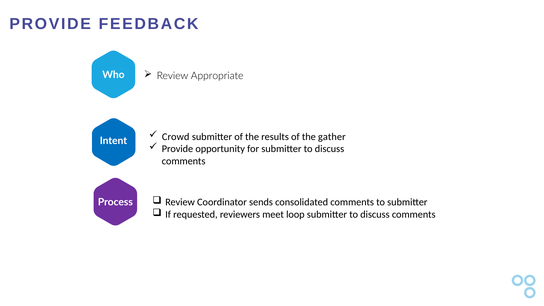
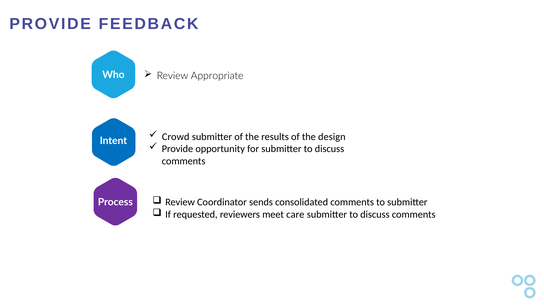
gather: gather -> design (332, 137)
loop: loop -> care (295, 215)
